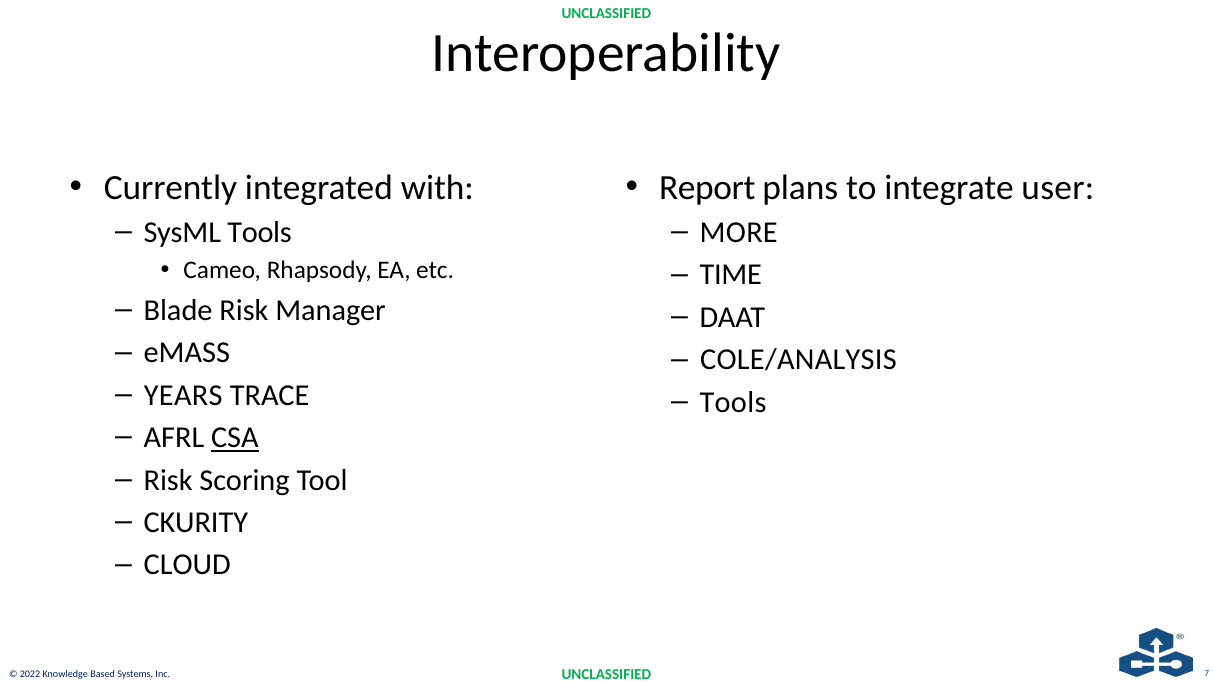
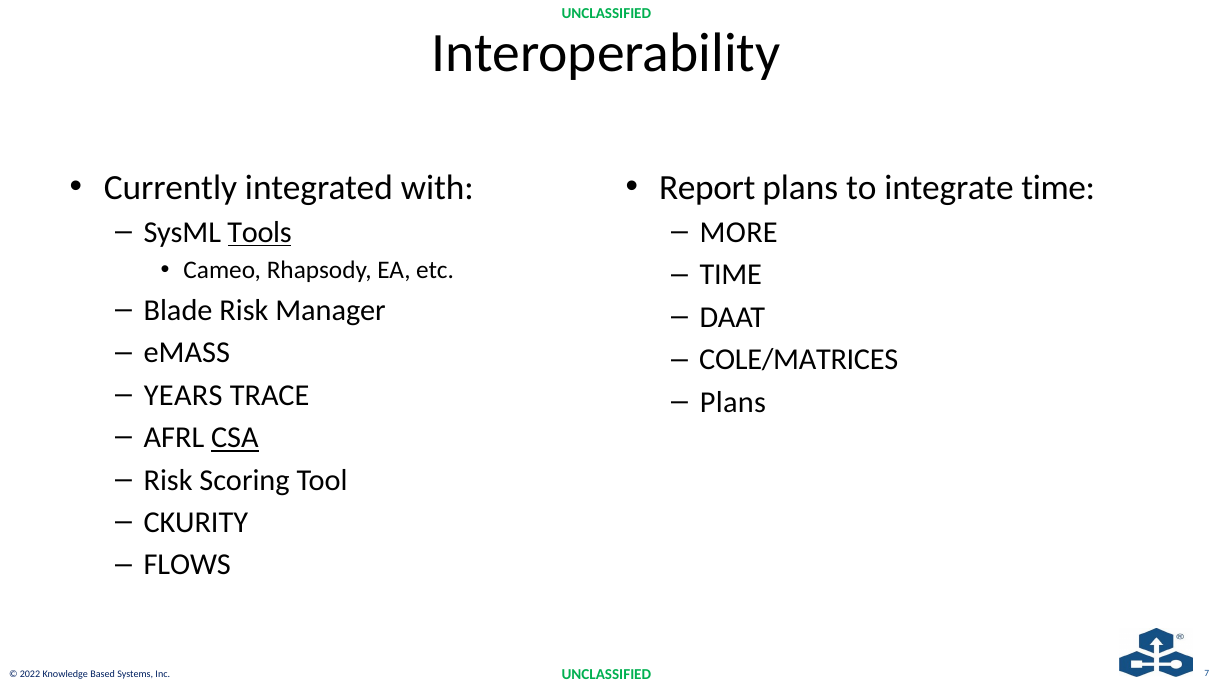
integrate user: user -> time (1058, 187)
Tools underline: none -> present (260, 233)
COLE/ANALYSIS: COLE/ANALYSIS -> COLE/MATRICES (799, 360)
Tools: Tools -> Plans (733, 402)
CLOUD: CLOUD -> FLOWS (187, 565)
